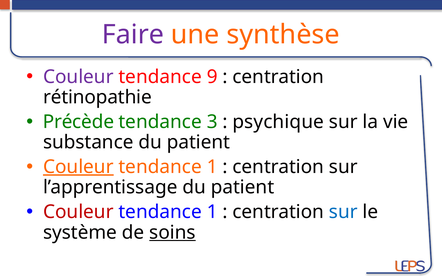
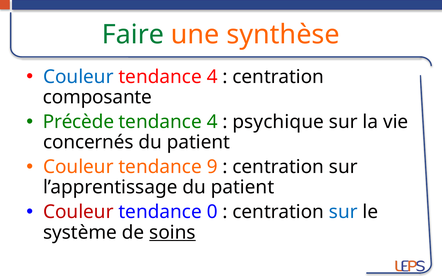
Faire colour: purple -> green (133, 35)
Couleur colour: purple -> blue (78, 77)
9: 9 -> 4 (212, 77)
rétinopathie: rétinopathie -> composante (97, 97)
3: 3 -> 4 (212, 122)
substance: substance -> concernés (88, 142)
Couleur underline: present -> none (78, 167)
1: 1 -> 9 (212, 167)
1: 1 -> 0 (212, 212)
